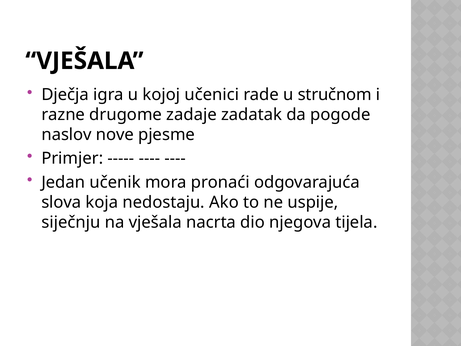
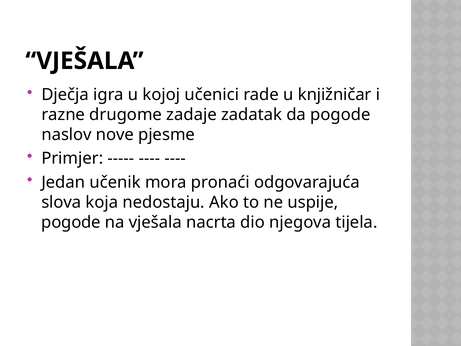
stručnom: stručnom -> knjižničar (335, 95)
siječnju: siječnju -> pogode (71, 222)
